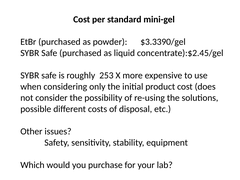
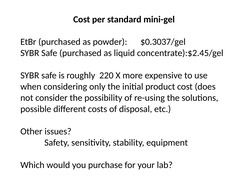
$3.3390/gel: $3.3390/gel -> $0.3037/gel (163, 42)
253: 253 -> 220 (106, 75)
